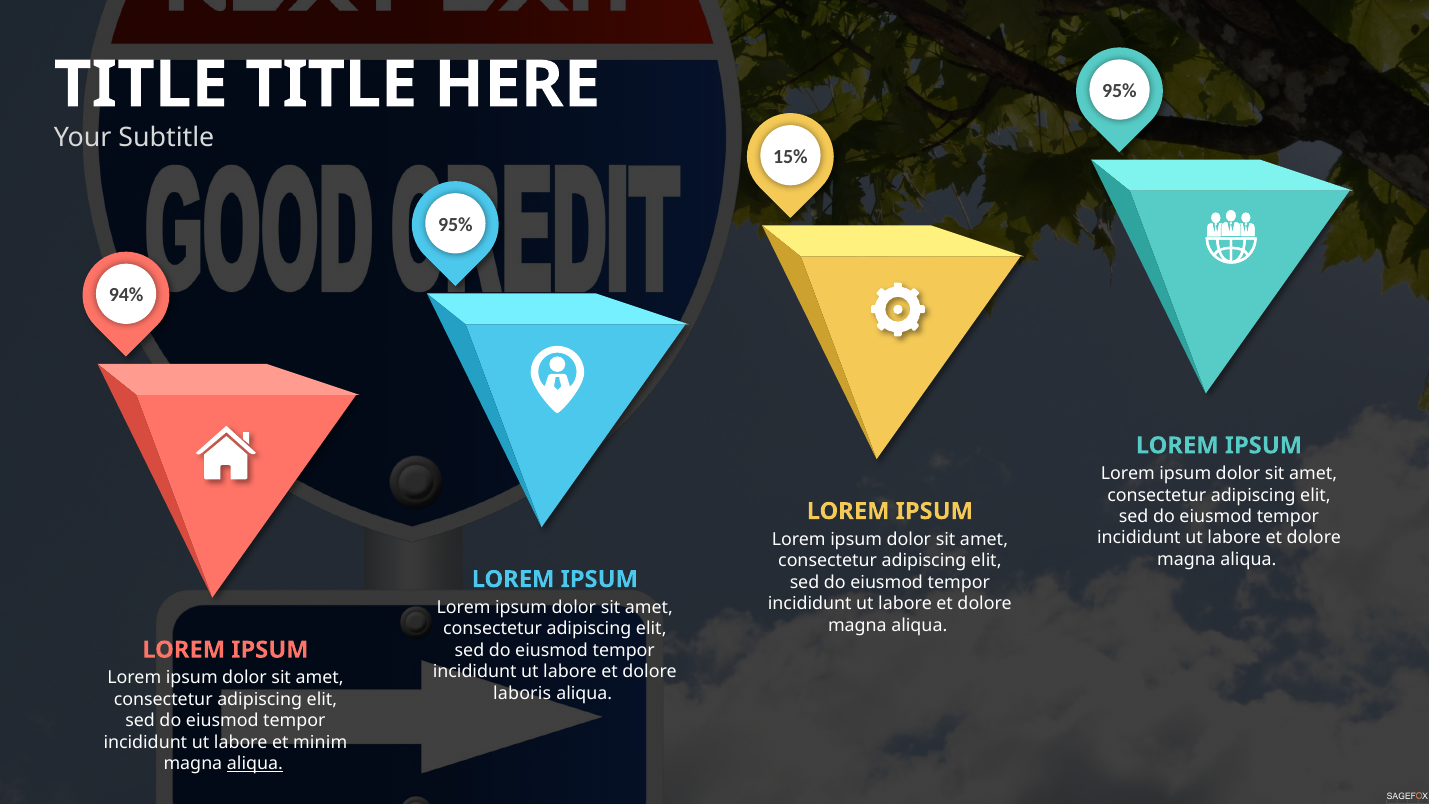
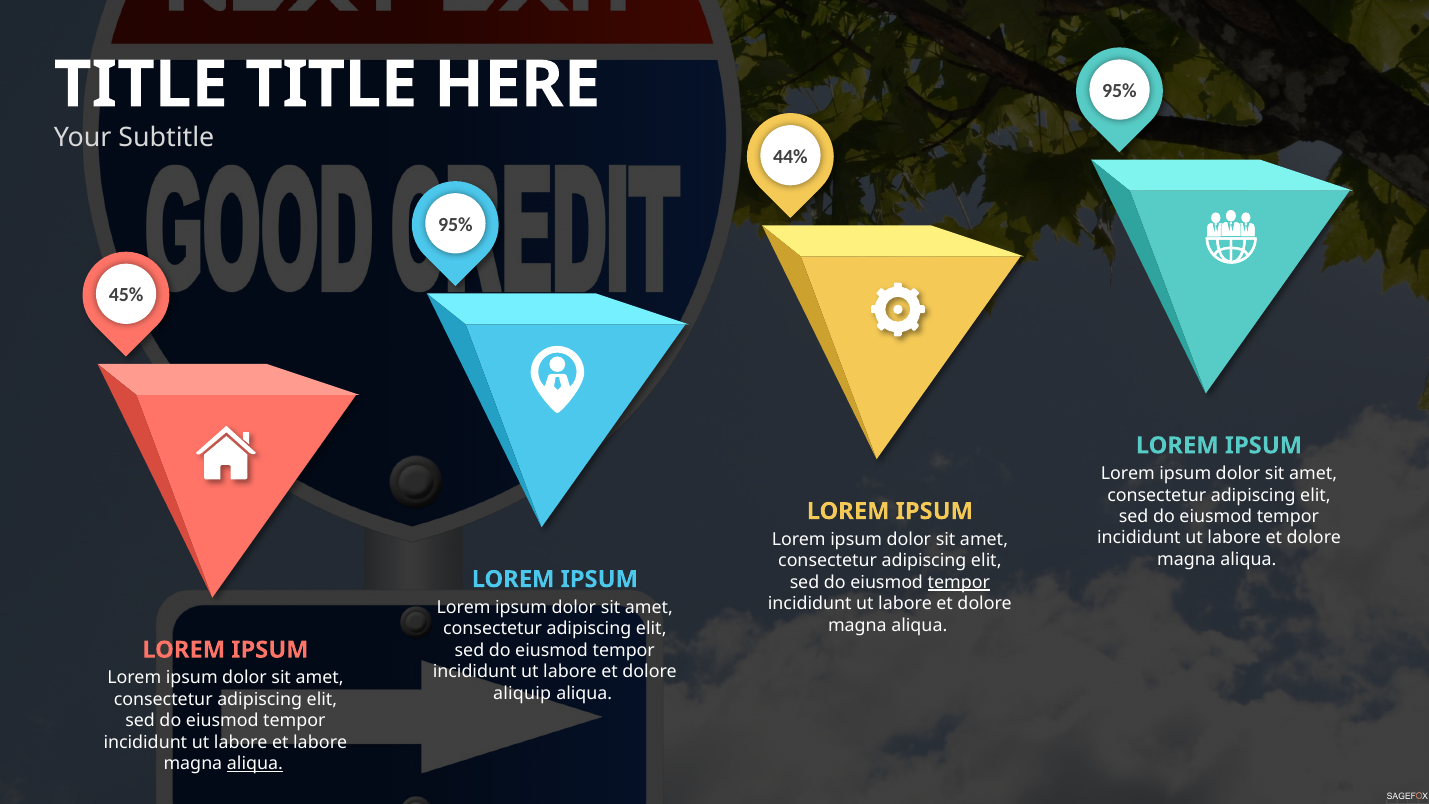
15%: 15% -> 44% (790, 157)
94%: 94% -> 45% (126, 295)
tempor underline: none -> present (959, 582)
laboris: laboris -> aliquip (522, 693)
et minim: minim -> labore (320, 742)
